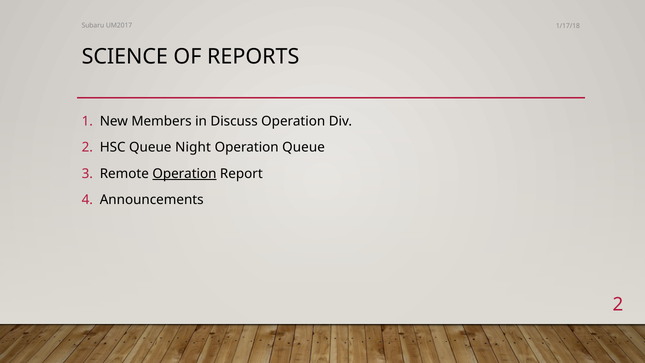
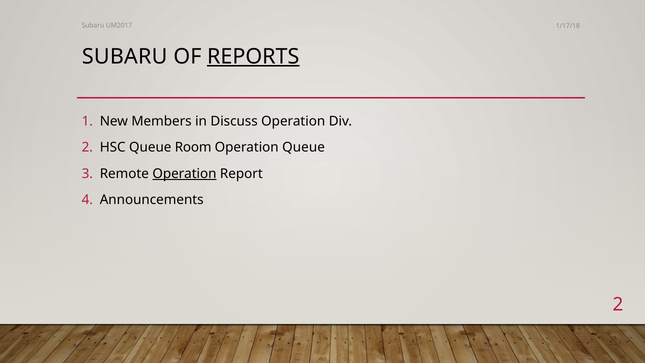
SCIENCE: SCIENCE -> SUBARU (125, 56)
REPORTS underline: none -> present (253, 56)
Night: Night -> Room (193, 147)
